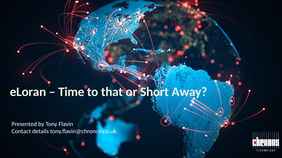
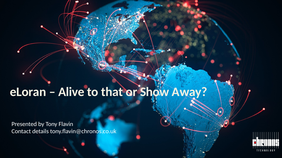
Time: Time -> Alive (71, 92)
Short: Short -> Show (155, 92)
